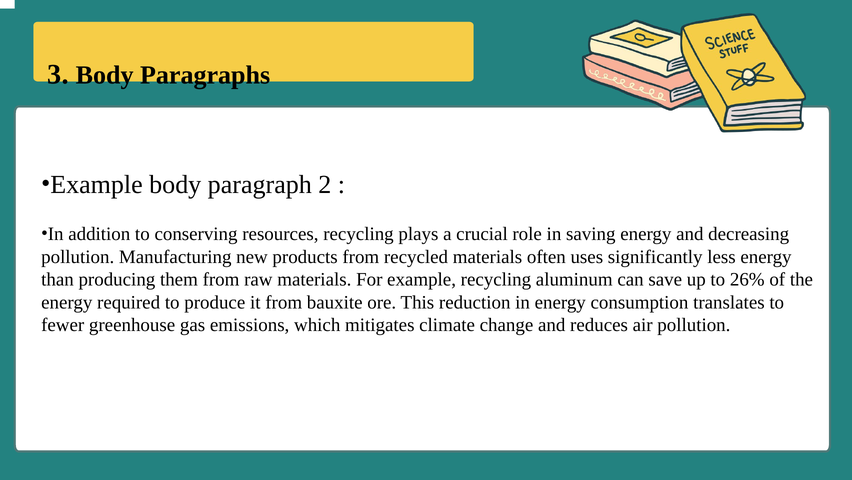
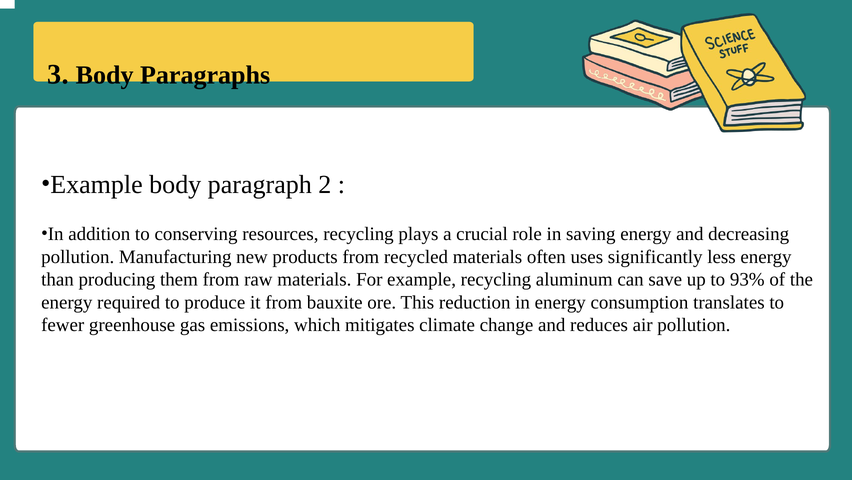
26%: 26% -> 93% (747, 279)
